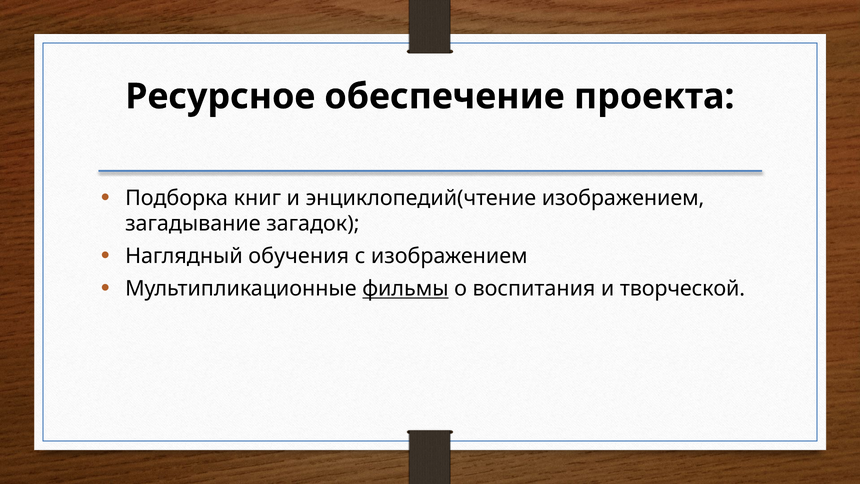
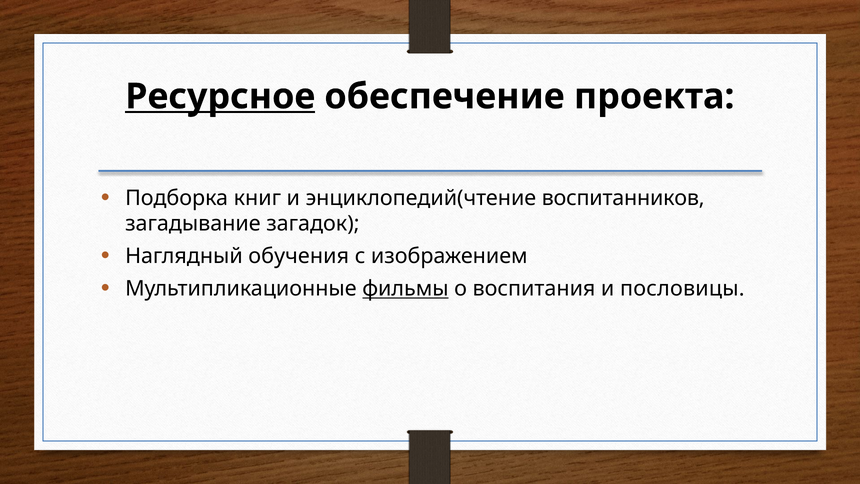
Ресурсное underline: none -> present (220, 96)
энциклопедий(чтение изображением: изображением -> воспитанников (623, 198)
творческой: творческой -> пословицы (682, 289)
